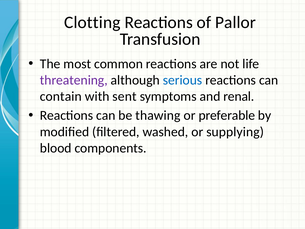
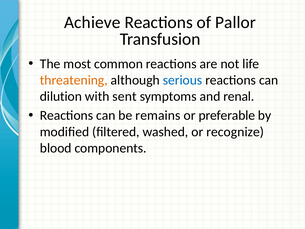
Clotting: Clotting -> Achieve (92, 22)
threatening colour: purple -> orange (74, 80)
contain: contain -> dilution (61, 96)
thawing: thawing -> remains (158, 115)
supplying: supplying -> recognize (235, 132)
